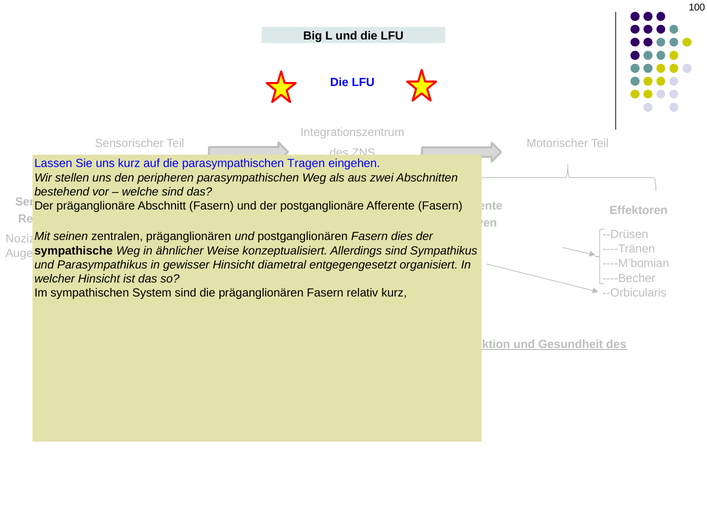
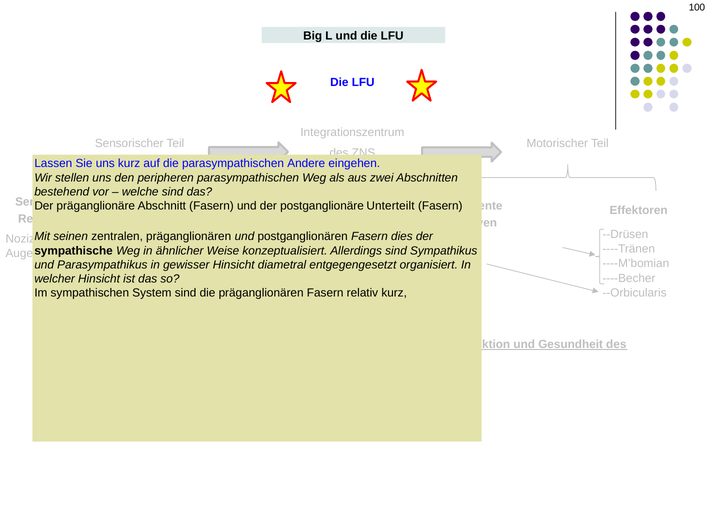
Tragen: Tragen -> Andere (306, 164)
Afferente: Afferente -> Unterteilt (391, 206)
